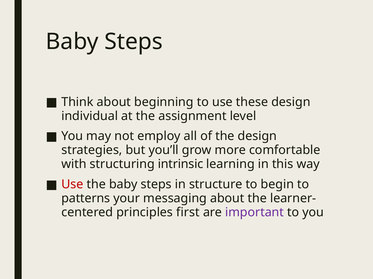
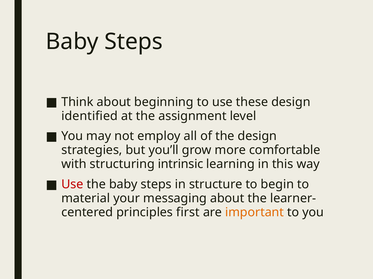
individual: individual -> identified (90, 116)
patterns: patterns -> material (86, 199)
important colour: purple -> orange (255, 213)
